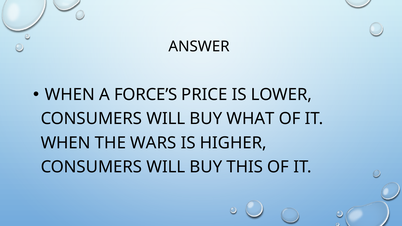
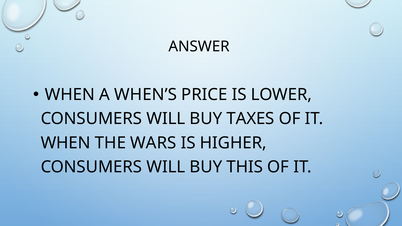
FORCE’S: FORCE’S -> WHEN’S (146, 95)
WHAT: WHAT -> TAXES (250, 119)
